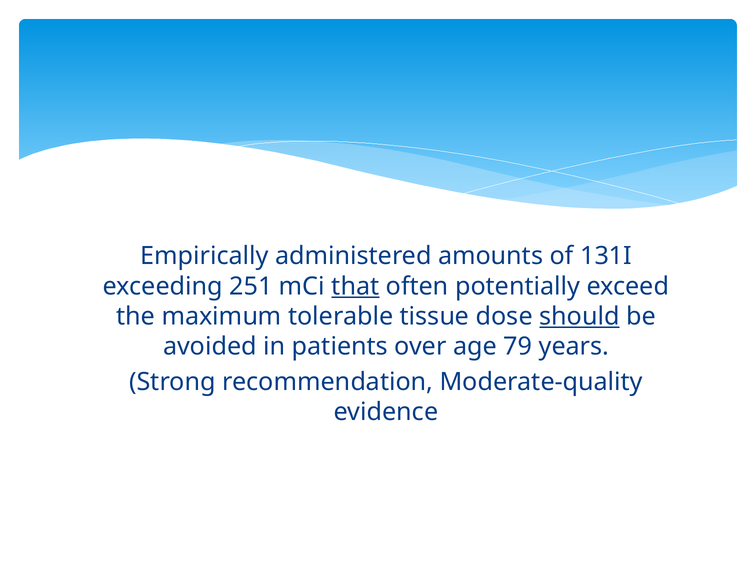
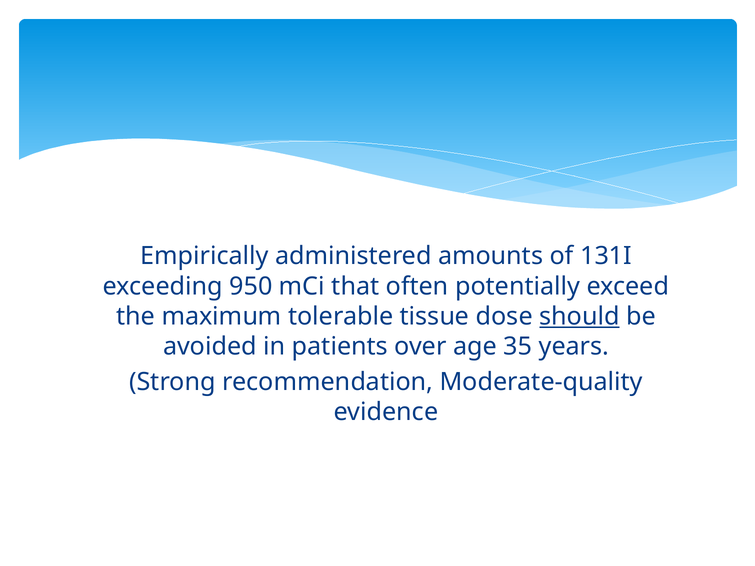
251: 251 -> 950 (251, 286)
that underline: present -> none (355, 286)
79: 79 -> 35 (518, 347)
